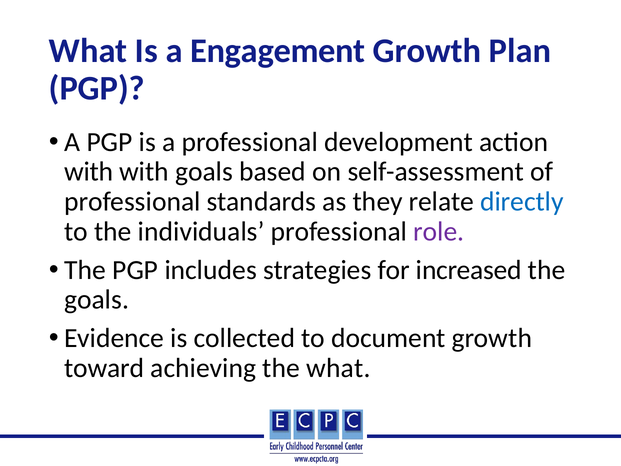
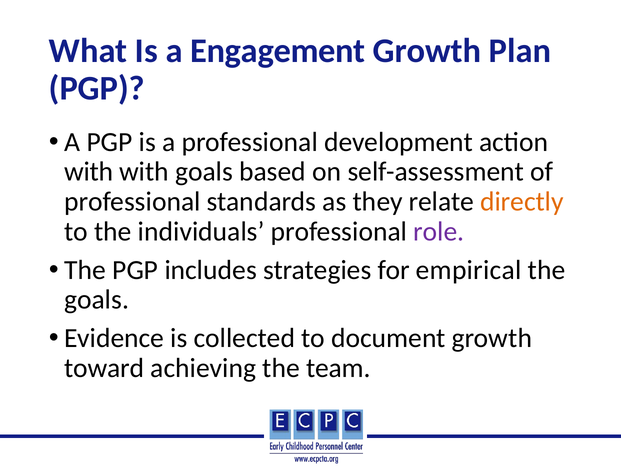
directly colour: blue -> orange (522, 201)
increased: increased -> empirical (469, 270)
the what: what -> team (338, 368)
